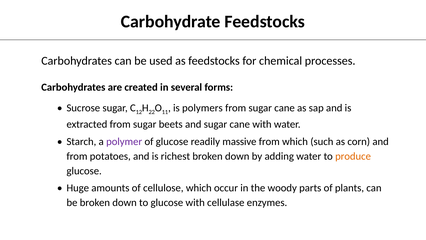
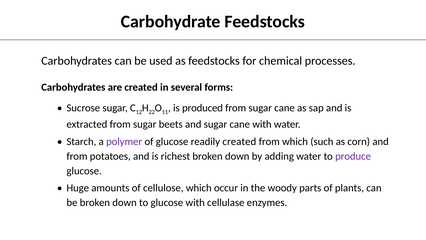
polymers: polymers -> produced (203, 108)
readily massive: massive -> created (239, 141)
produce colour: orange -> purple (353, 156)
